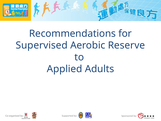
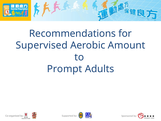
Reserve: Reserve -> Amount (126, 45)
Applied: Applied -> Prompt (65, 69)
